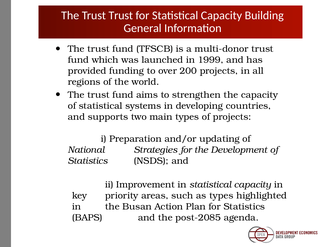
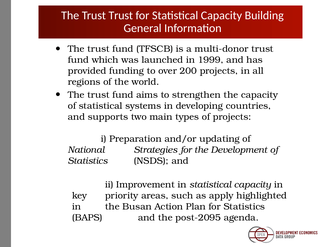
as types: types -> apply (221, 196)
post-2085: post-2085 -> post-2095 (198, 218)
